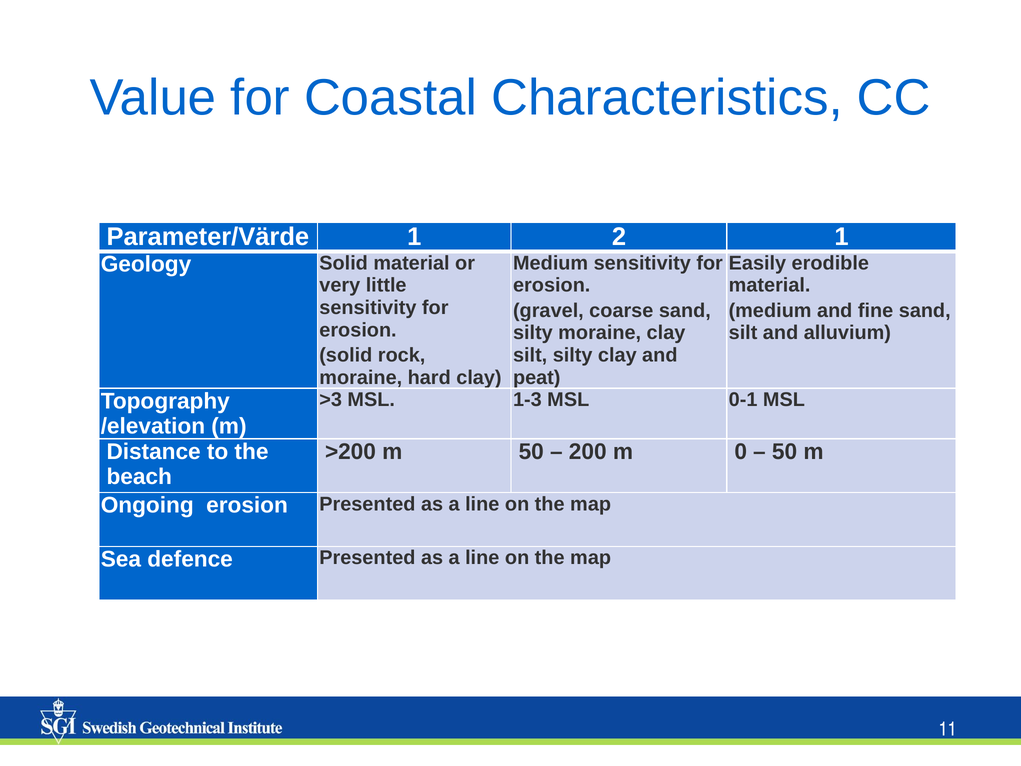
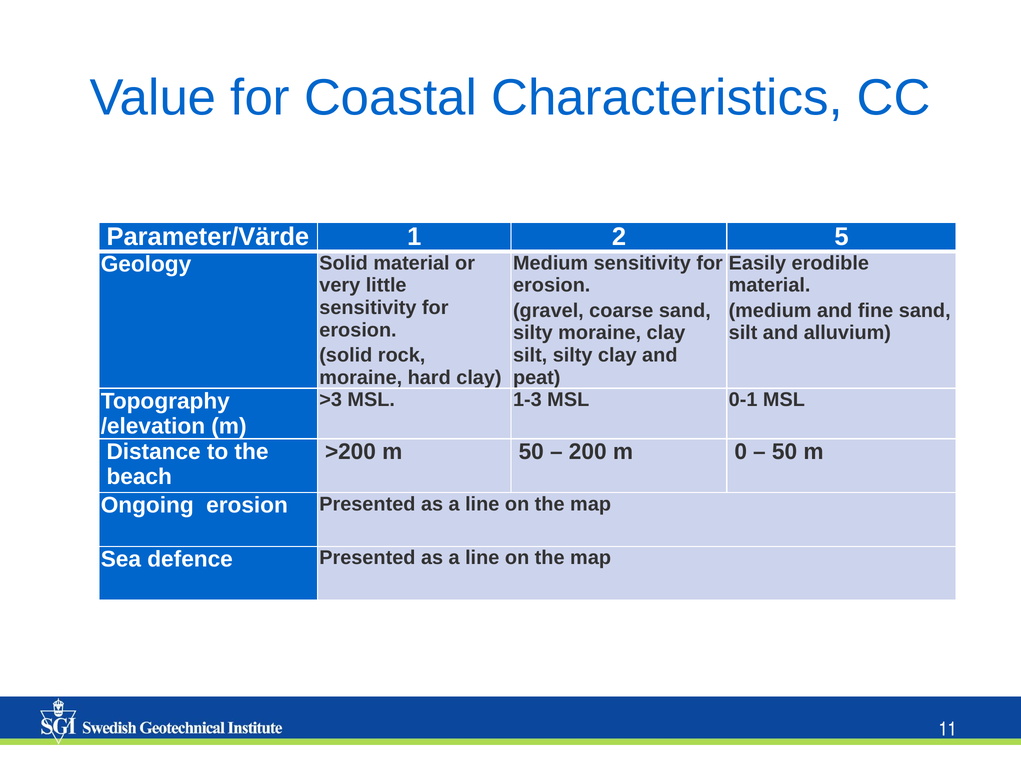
2 1: 1 -> 5 (842, 237)
